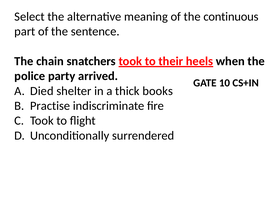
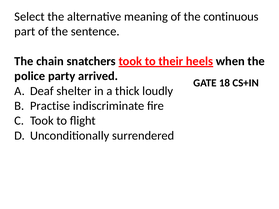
10: 10 -> 18 (225, 83)
Died: Died -> Deaf (42, 91)
books: books -> loudly (158, 91)
